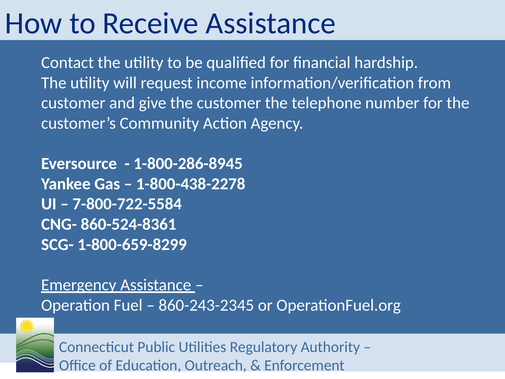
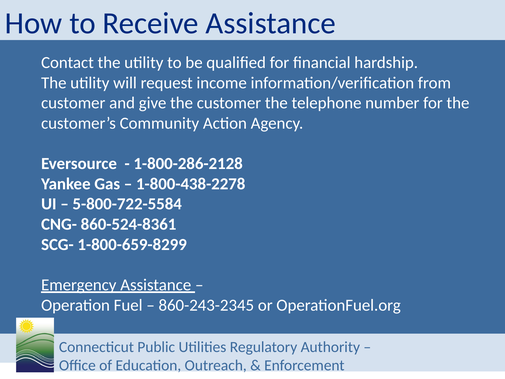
1-800-286-8945: 1-800-286-8945 -> 1-800-286-2128 (188, 164)
7-800-722-5584: 7-800-722-5584 -> 5-800-722-5584 (127, 204)
